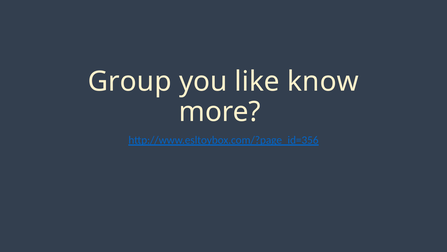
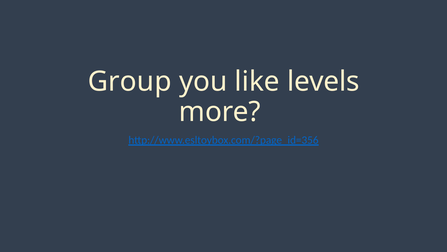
know: know -> levels (323, 82)
